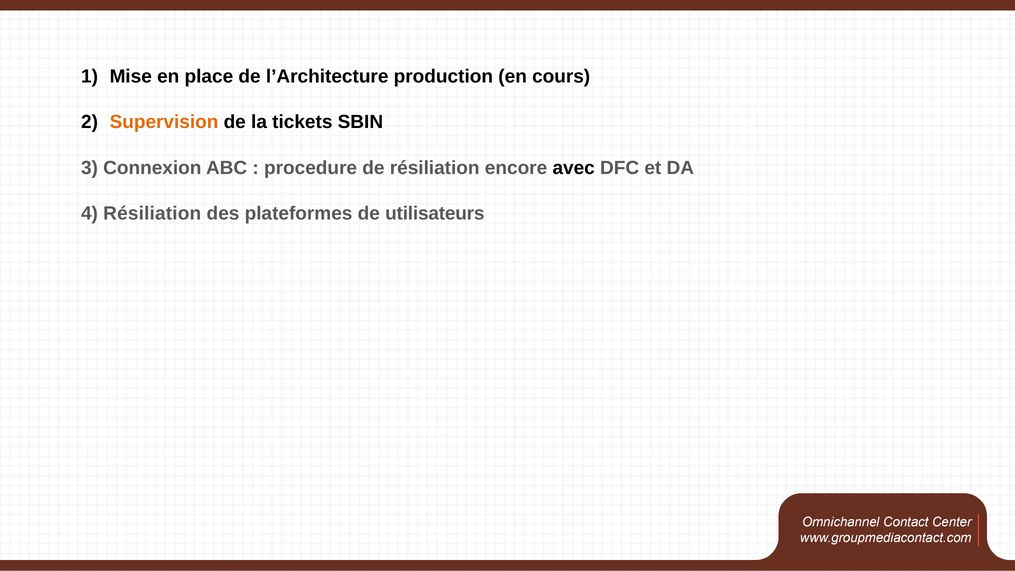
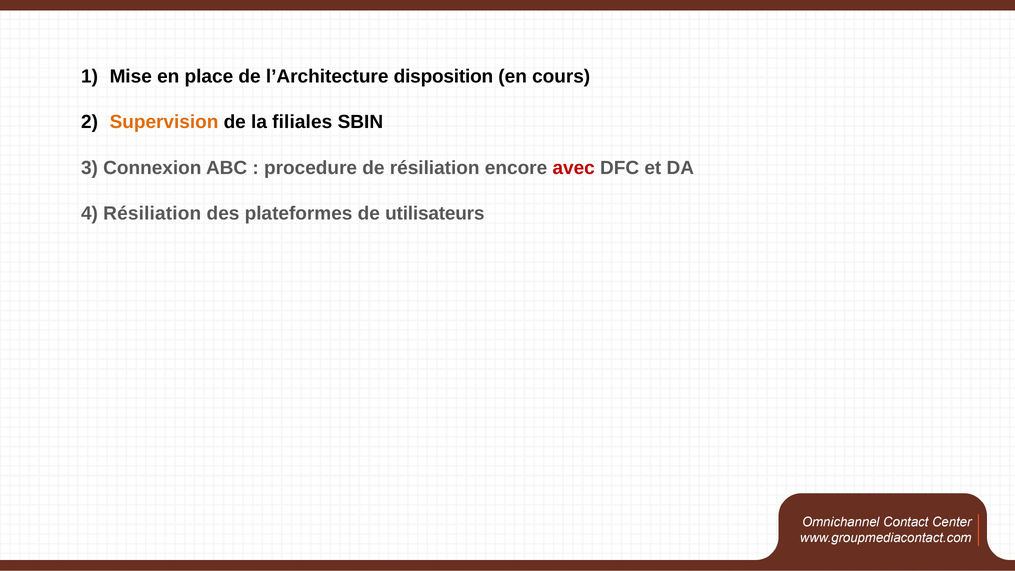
production: production -> disposition (443, 76)
tickets: tickets -> filiales (302, 122)
avec colour: black -> red (574, 168)
